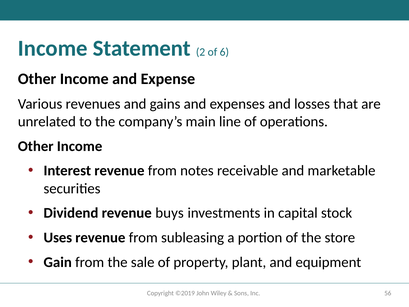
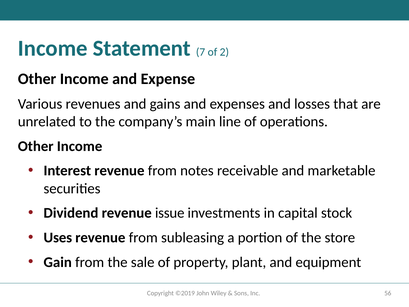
2: 2 -> 7 (201, 52)
6: 6 -> 2 (224, 52)
buys: buys -> issue (170, 213)
